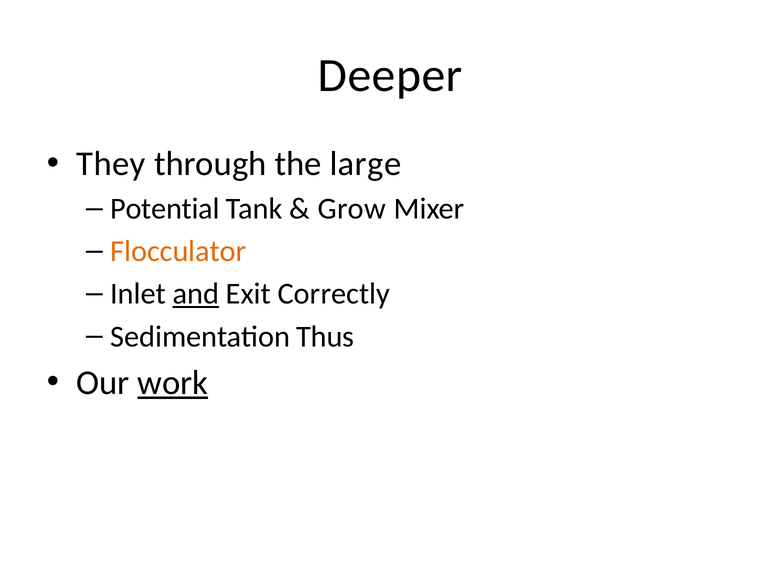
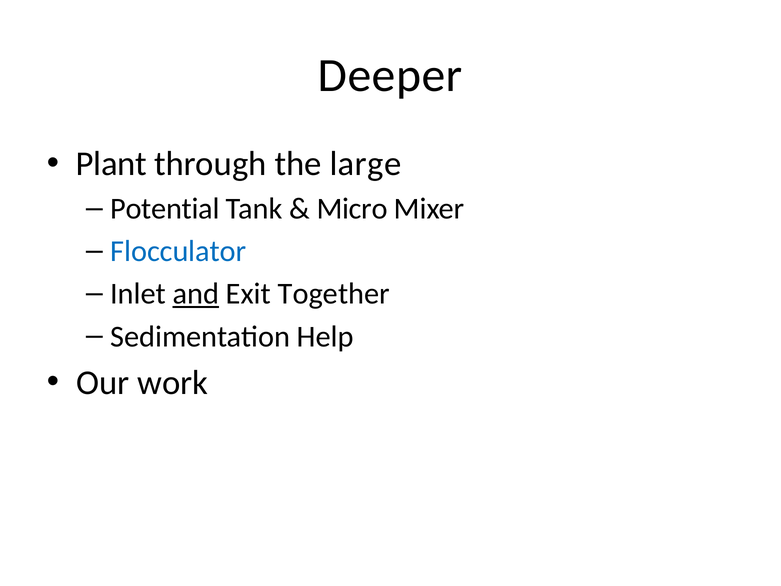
They: They -> Plant (111, 164)
Grow: Grow -> Micro (352, 209)
Flocculator colour: orange -> blue (178, 251)
Correctly: Correctly -> Together (334, 294)
Thus: Thus -> Help (325, 336)
work underline: present -> none (173, 383)
